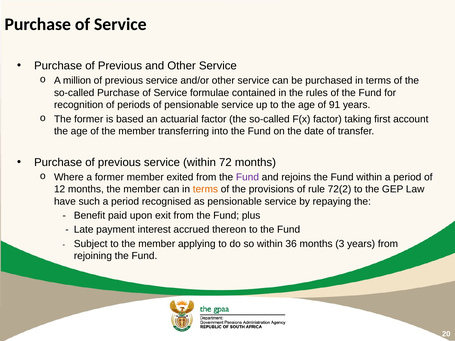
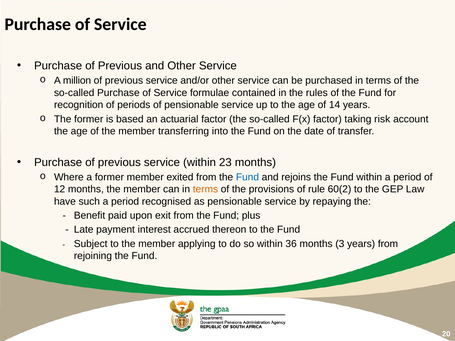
91: 91 -> 14 (335, 105)
first: first -> risk (382, 119)
72: 72 -> 23 (225, 162)
Fund colour: purple -> blue (247, 177)
72(2: 72(2 -> 60(2 (339, 189)
